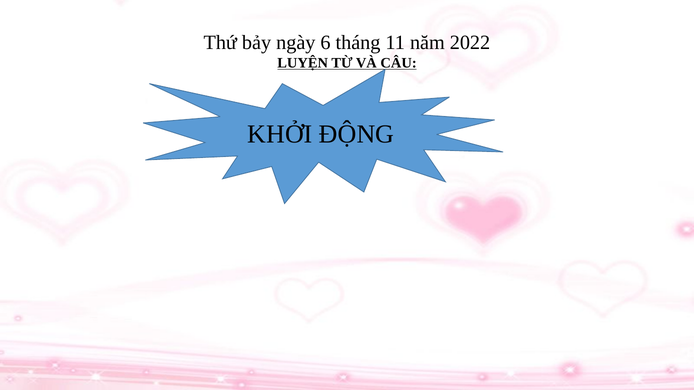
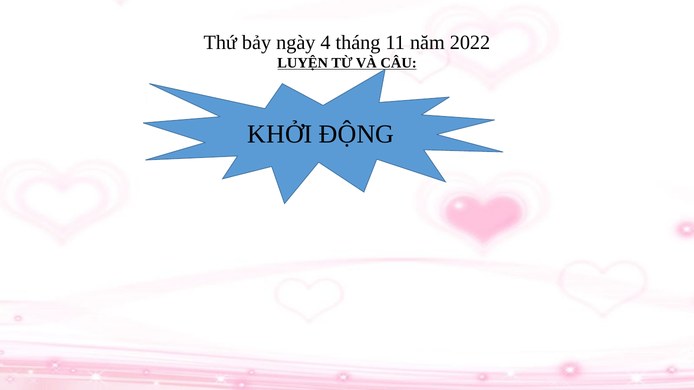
6: 6 -> 4 (326, 43)
